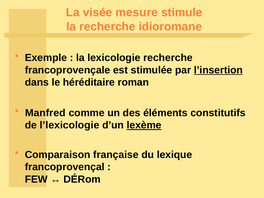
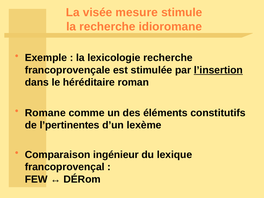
Manfred: Manfred -> Romane (45, 113)
l’lexicologie: l’lexicologie -> l’pertinentes (70, 125)
lexème underline: present -> none (144, 125)
française: française -> ingénieur (116, 155)
